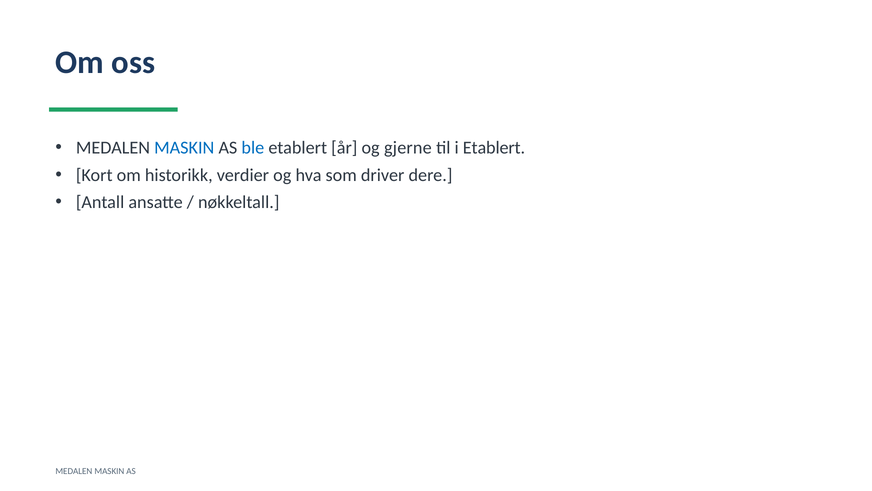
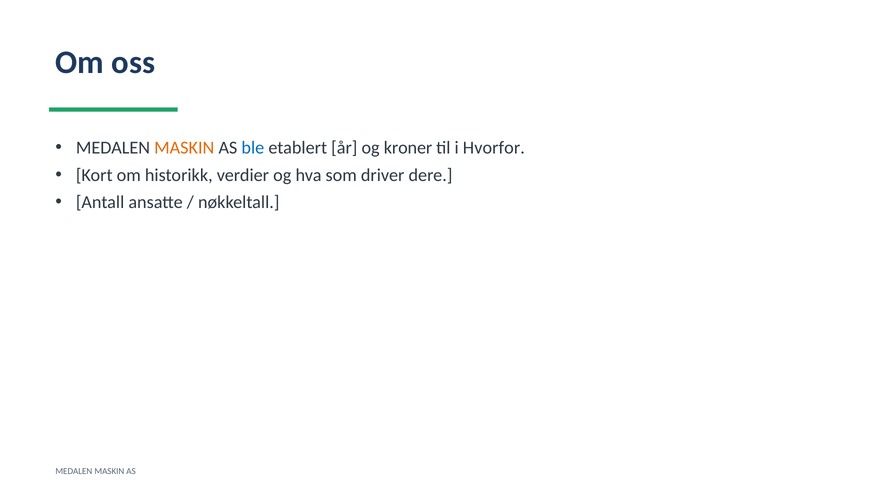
MASKIN colour: blue -> orange (184, 148)
gjerne: gjerne -> kroner (408, 148)
i Etablert: Etablert -> Hvorfor (494, 148)
